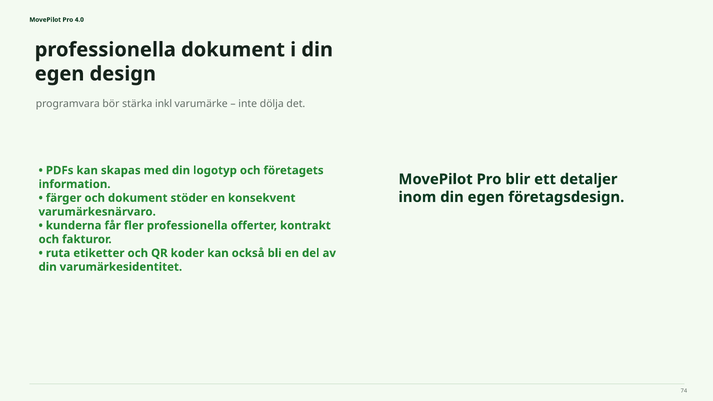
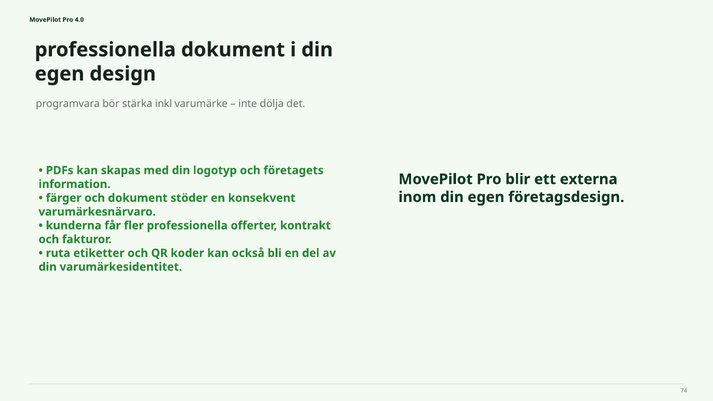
detaljer: detaljer -> externa (589, 179)
